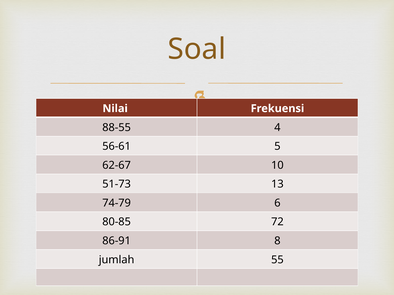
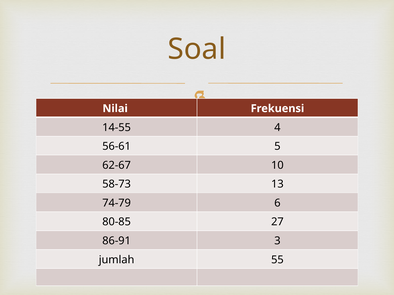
88-55: 88-55 -> 14-55 (117, 128)
51-73: 51-73 -> 58-73 (117, 184)
72: 72 -> 27 (277, 222)
8: 8 -> 3 (277, 241)
